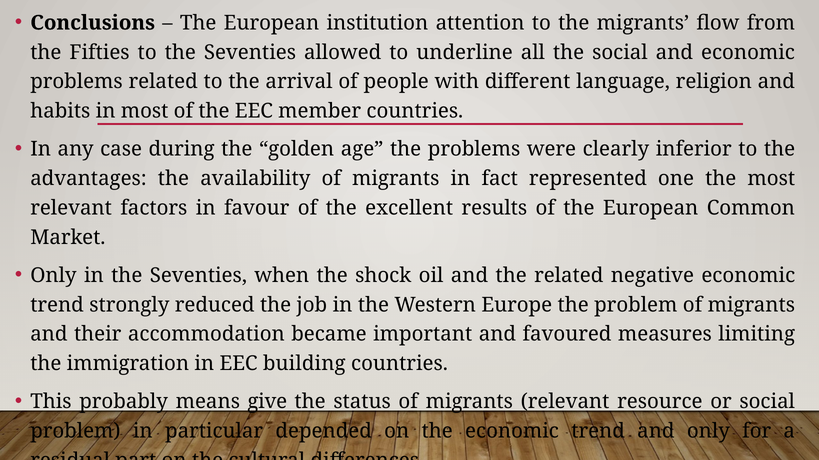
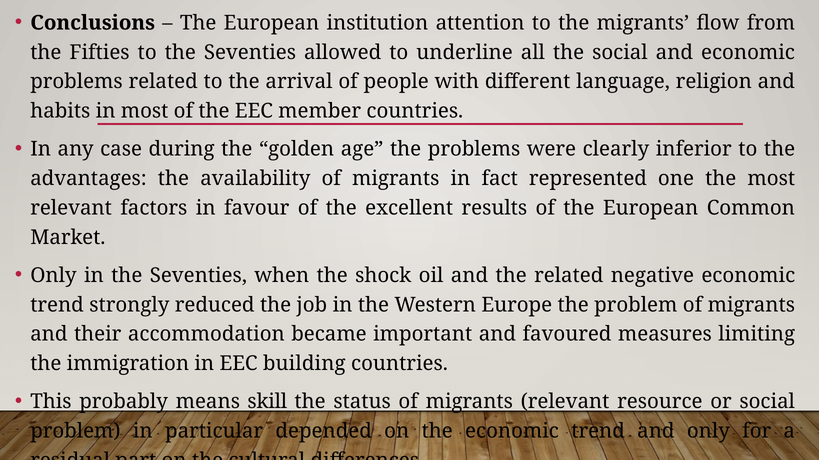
give: give -> skill (267, 402)
